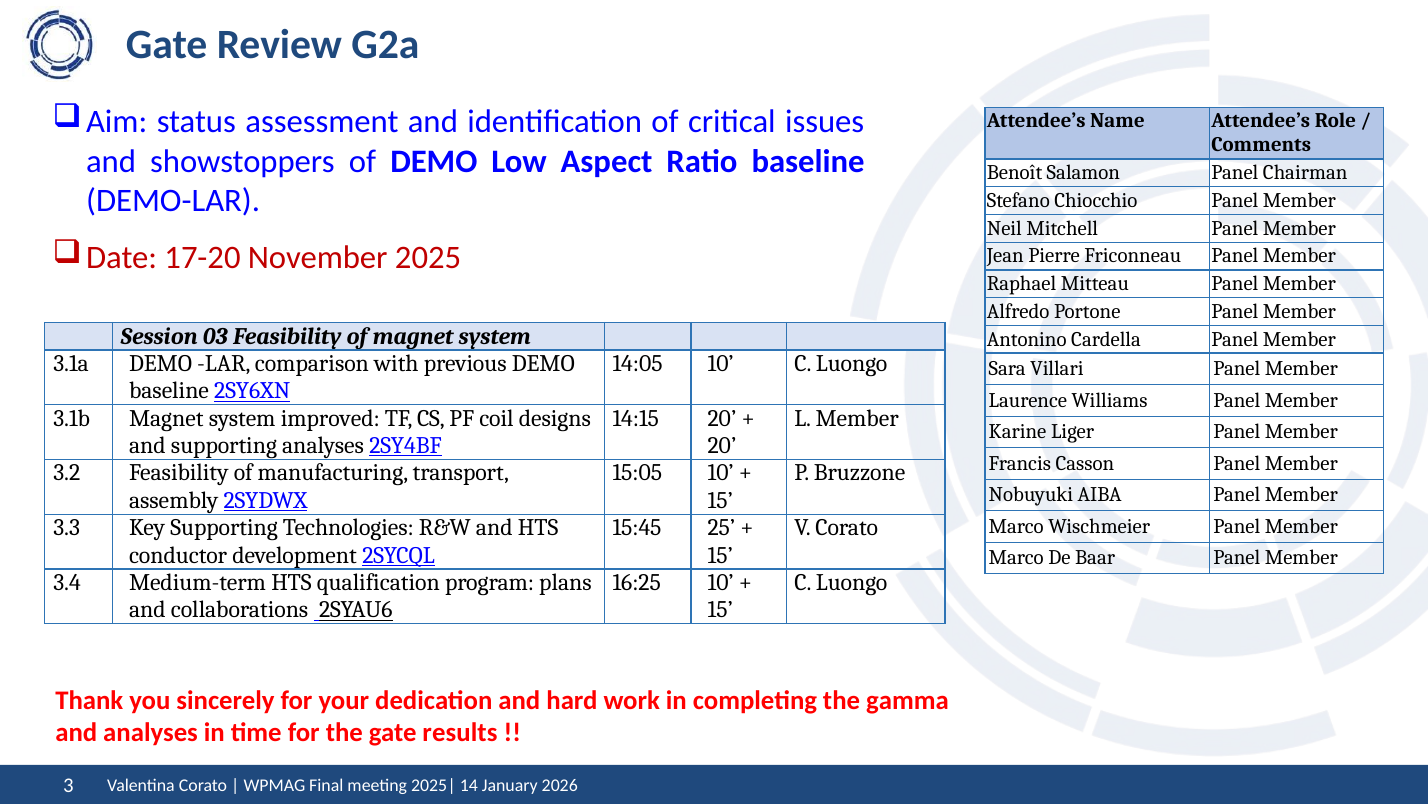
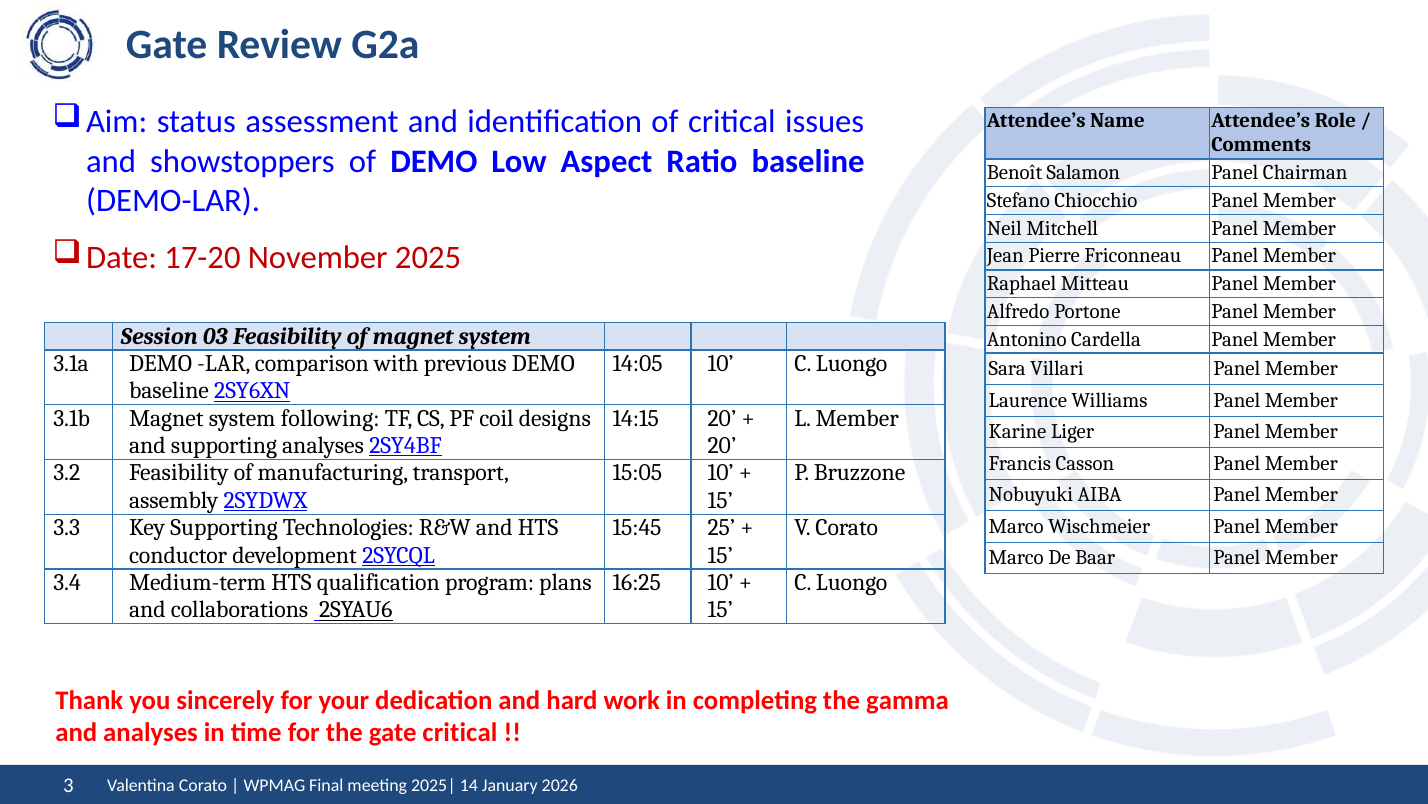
improved: improved -> following (330, 418)
gate results: results -> critical (460, 732)
